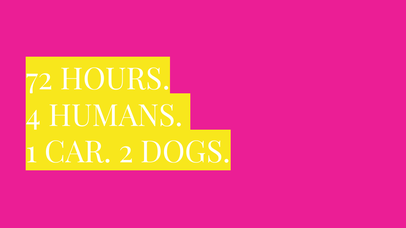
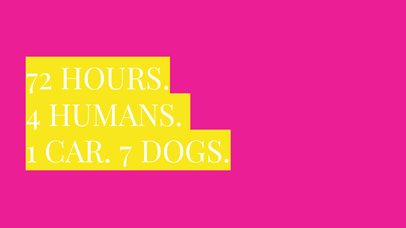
2: 2 -> 7 (126, 153)
